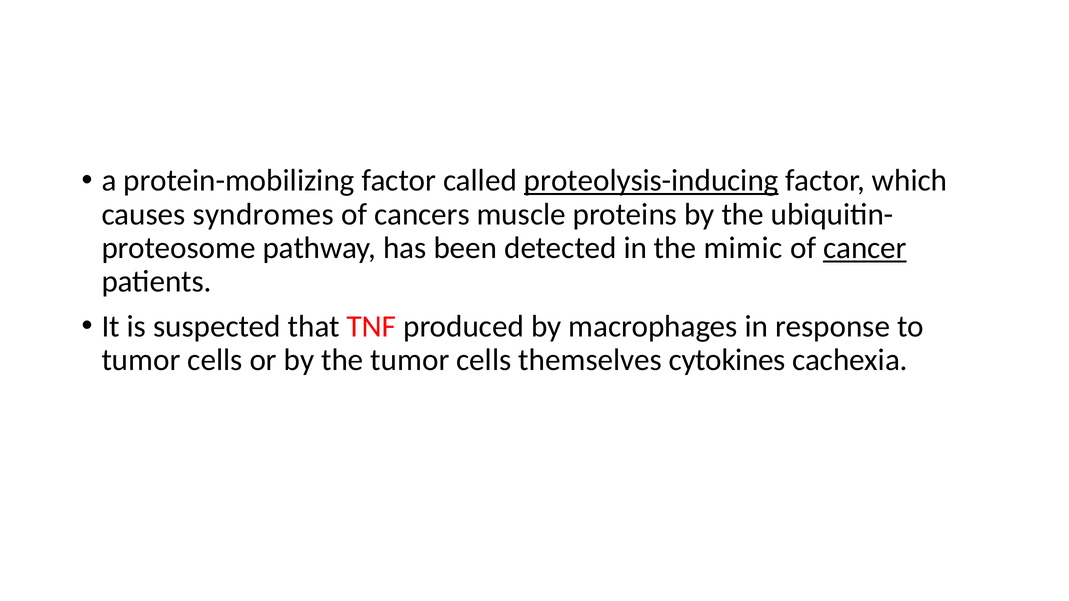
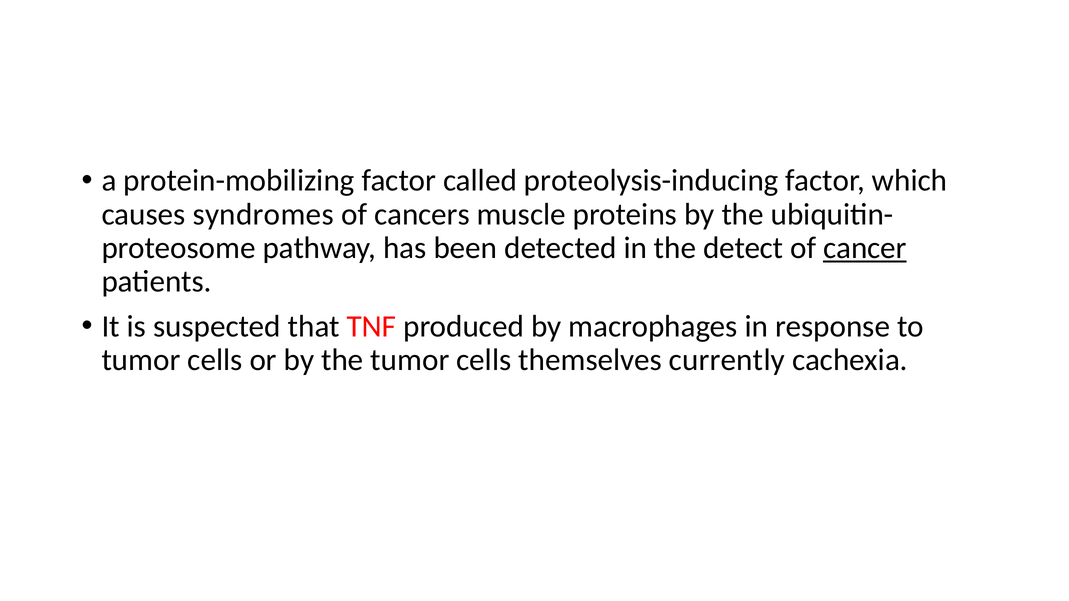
proteolysis-inducing underline: present -> none (651, 181)
mimic: mimic -> detect (743, 248)
cytokines: cytokines -> currently (727, 360)
